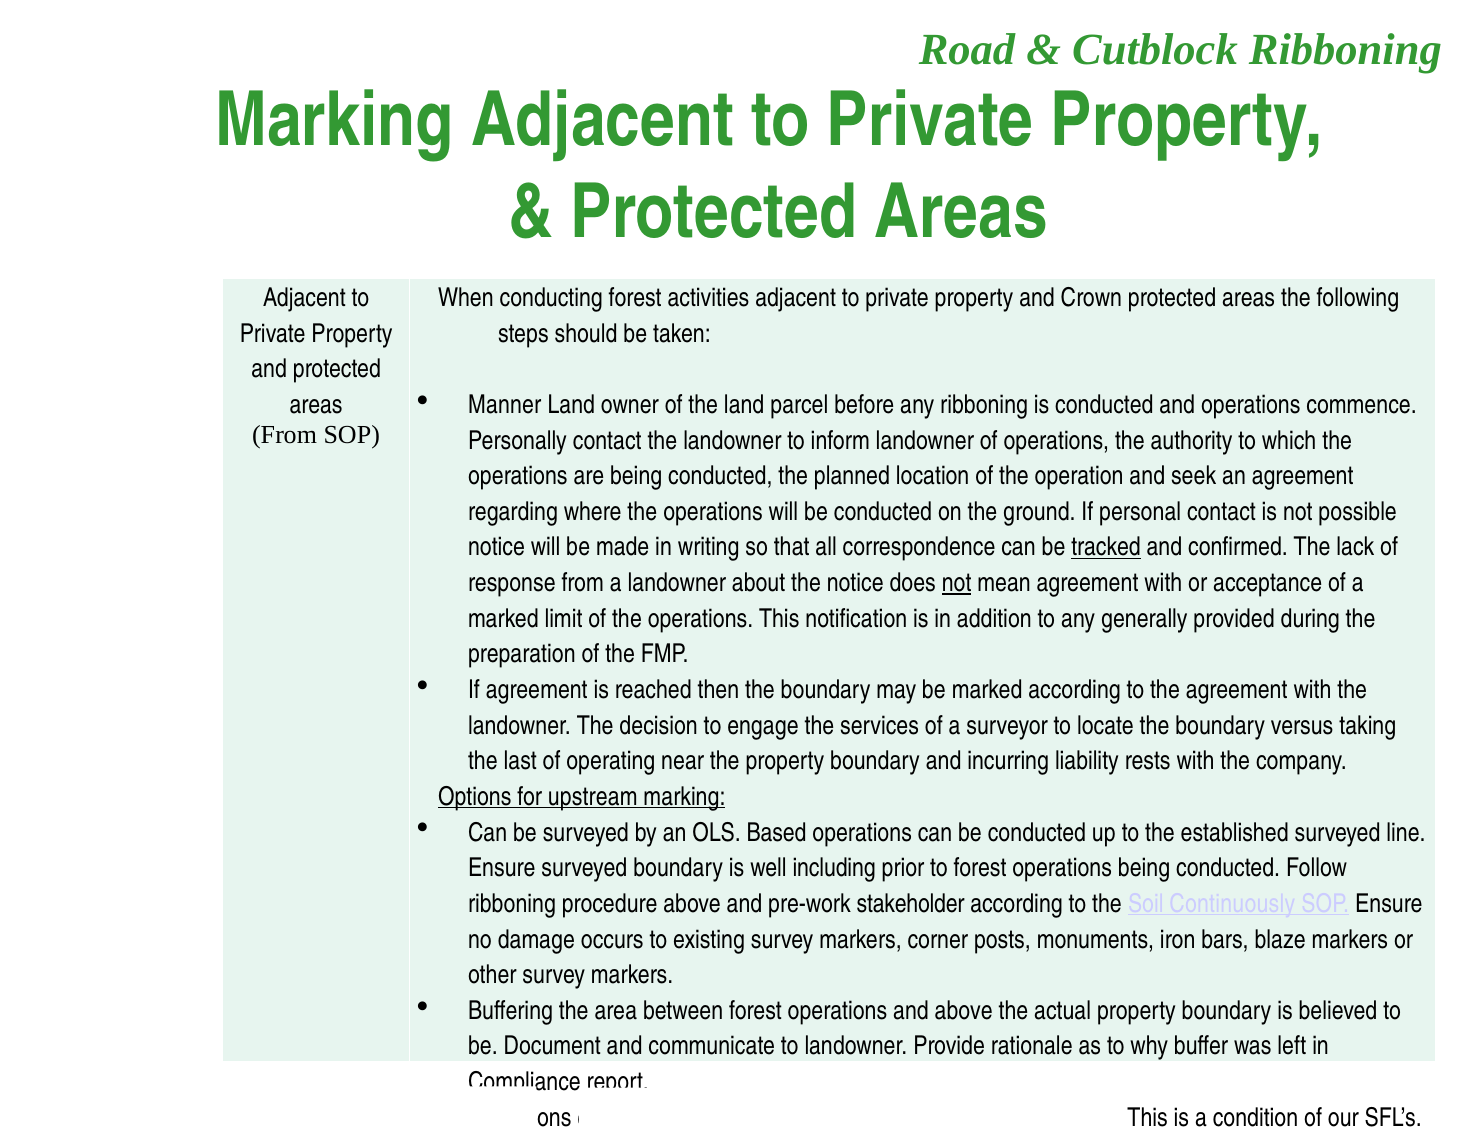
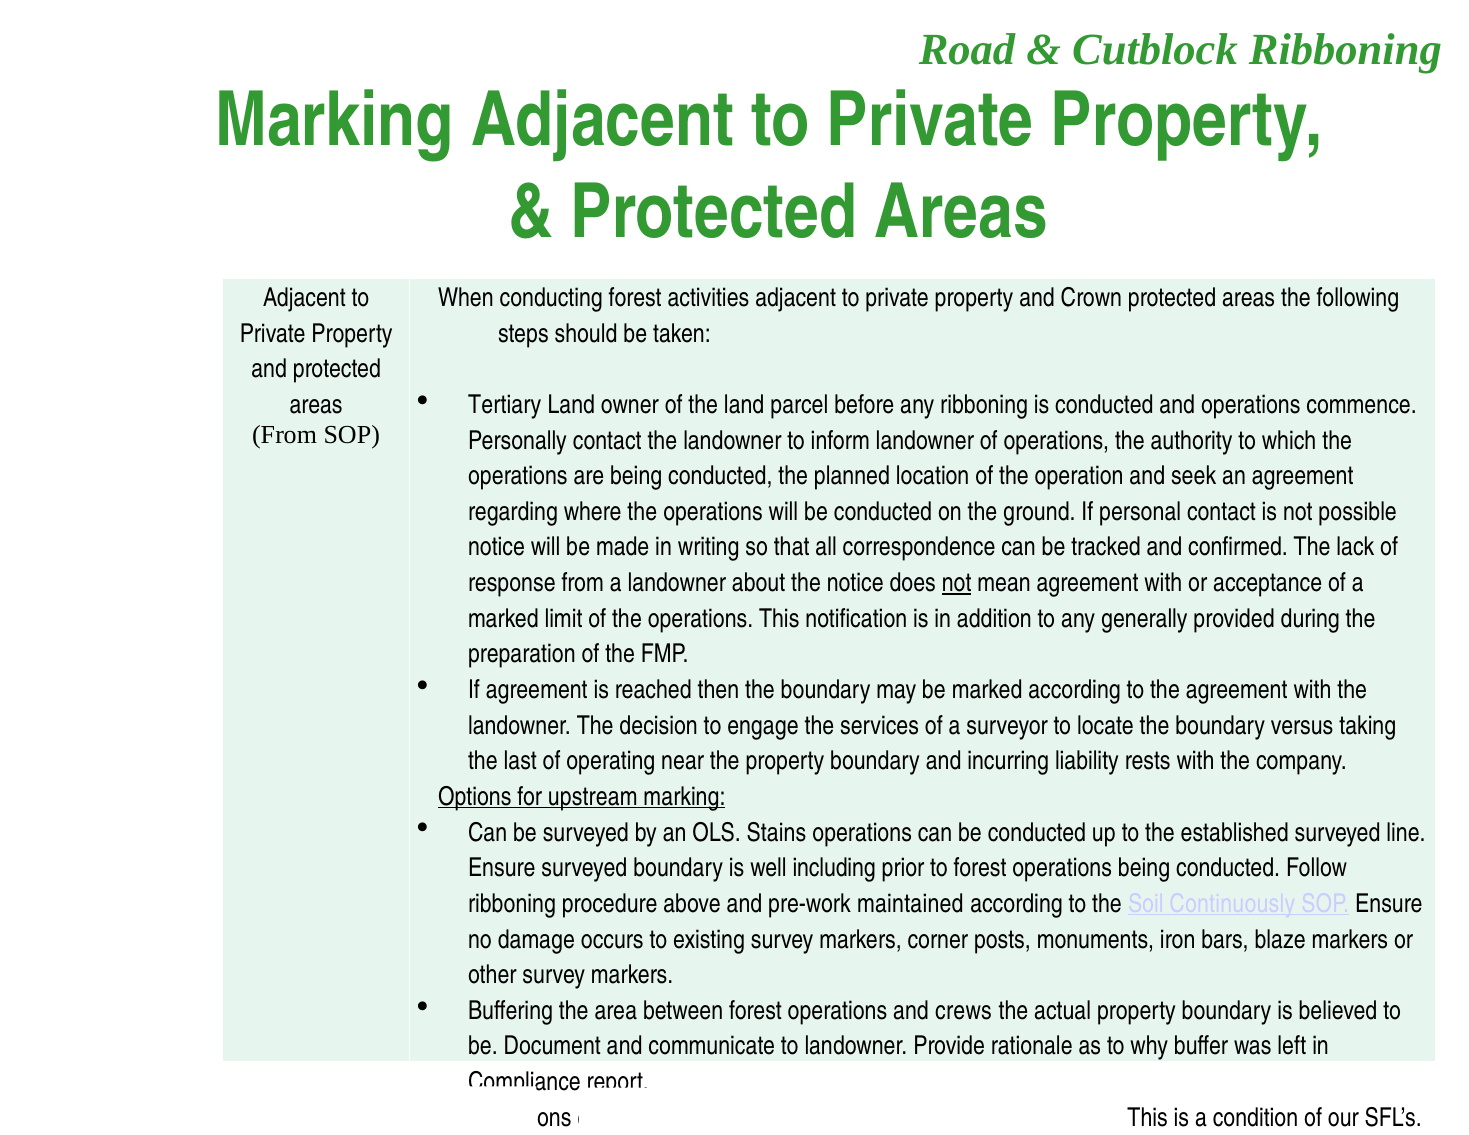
Manner: Manner -> Tertiary (505, 405)
tracked underline: present -> none (1106, 547)
Based: Based -> Stains (776, 833)
stakeholder: stakeholder -> maintained (910, 904)
and above: above -> crews (964, 1011)
